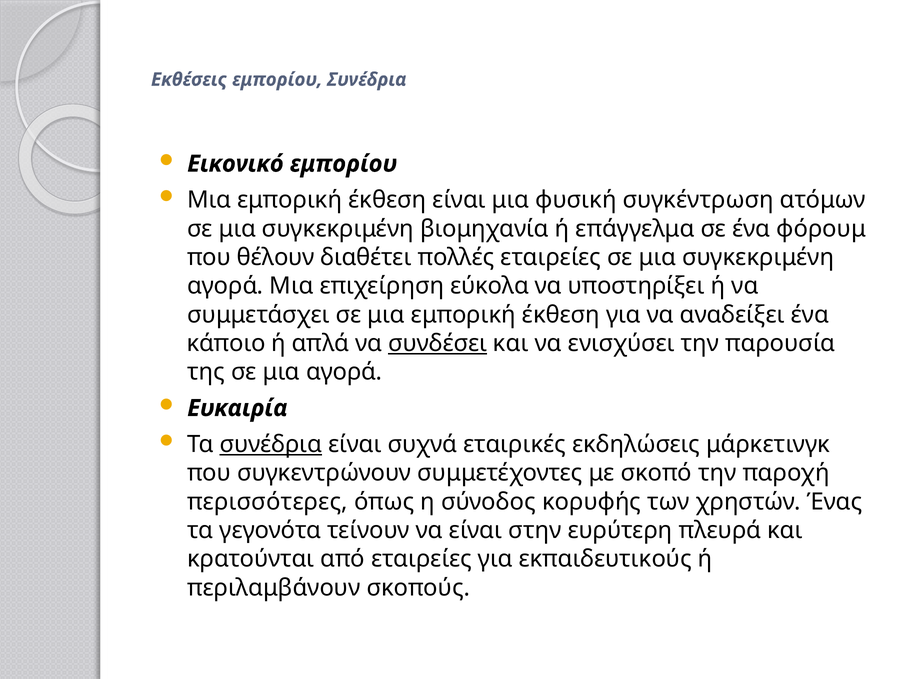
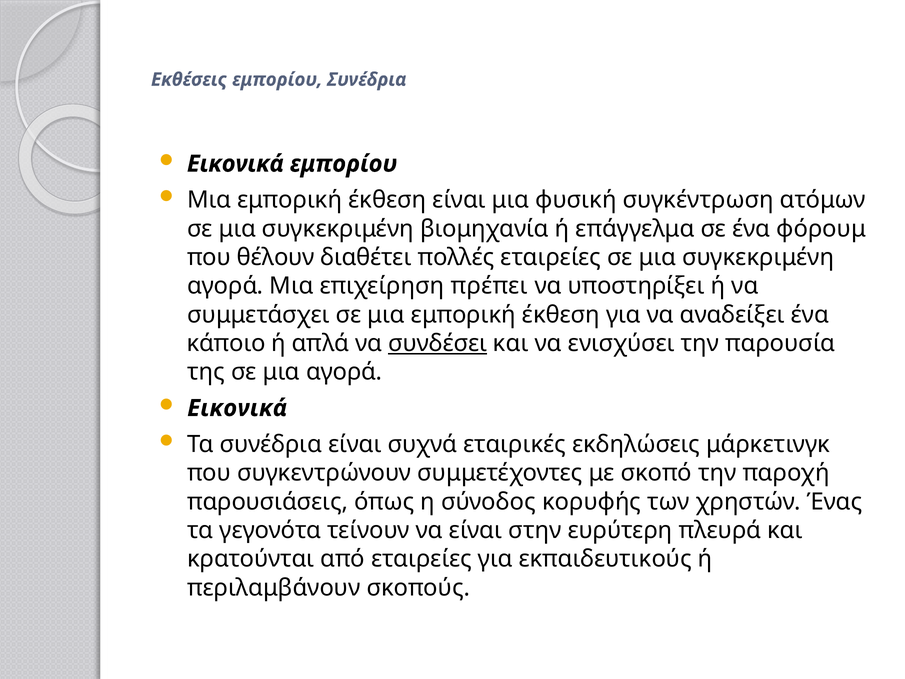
Εικονικό: Εικονικό -> Εικονικά (236, 164)
εύκολα: εύκολα -> πρέπει (489, 286)
Ευκαιρία: Ευκαιρία -> Εικονικά (237, 408)
συνέδρια underline: present -> none (271, 444)
περισσότερες: περισσότερες -> παρουσιάσεις (268, 502)
